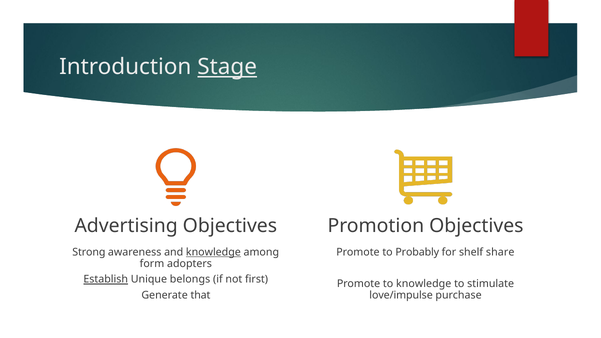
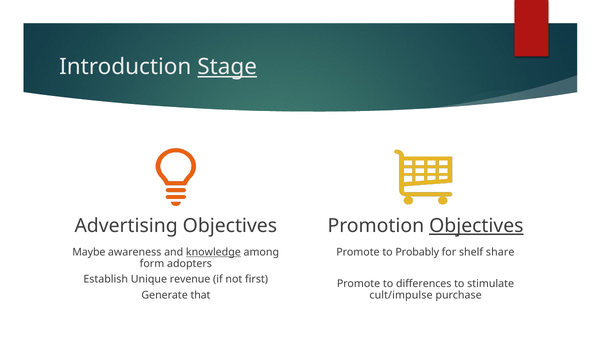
Objectives underline: none -> present (476, 226)
Strong: Strong -> Maybe (89, 252)
Establish underline: present -> none (106, 280)
belongs: belongs -> revenue (190, 280)
to knowledge: knowledge -> differences (424, 284)
love/impulse: love/impulse -> cult/impulse (401, 295)
